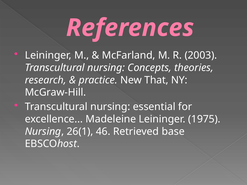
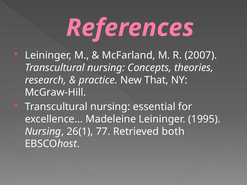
2003: 2003 -> 2007 (201, 55)
1975: 1975 -> 1995 (204, 119)
46: 46 -> 77 (103, 132)
base: base -> both (173, 132)
